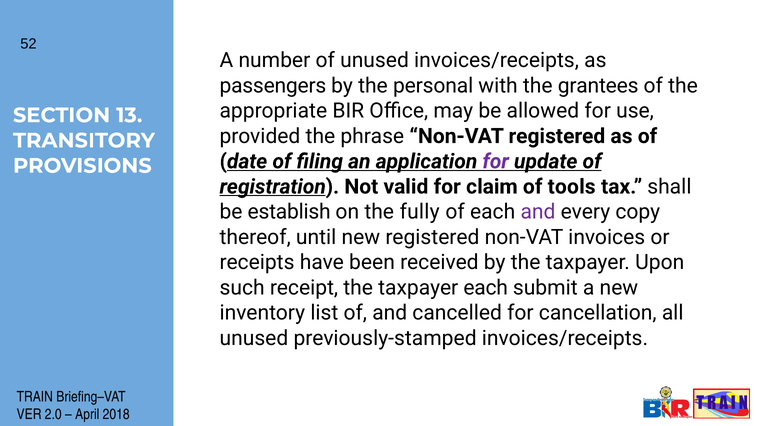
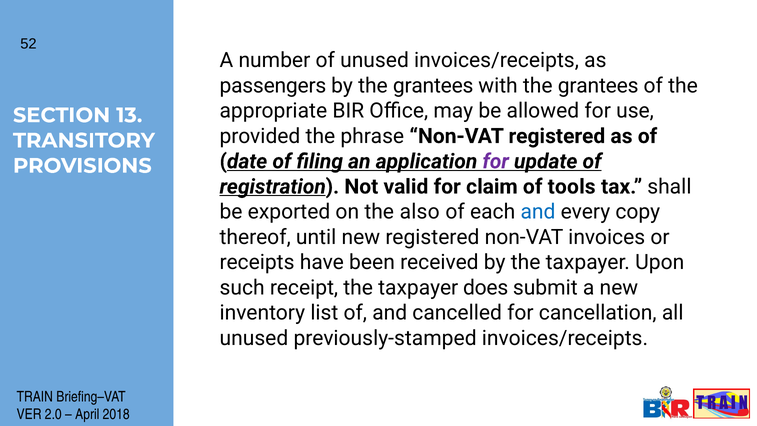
by the personal: personal -> grantees (433, 86)
establish: establish -> exported (289, 212)
fully: fully -> also (420, 212)
and colour: purple -> blue (538, 212)
taxpayer each: each -> does (486, 288)
